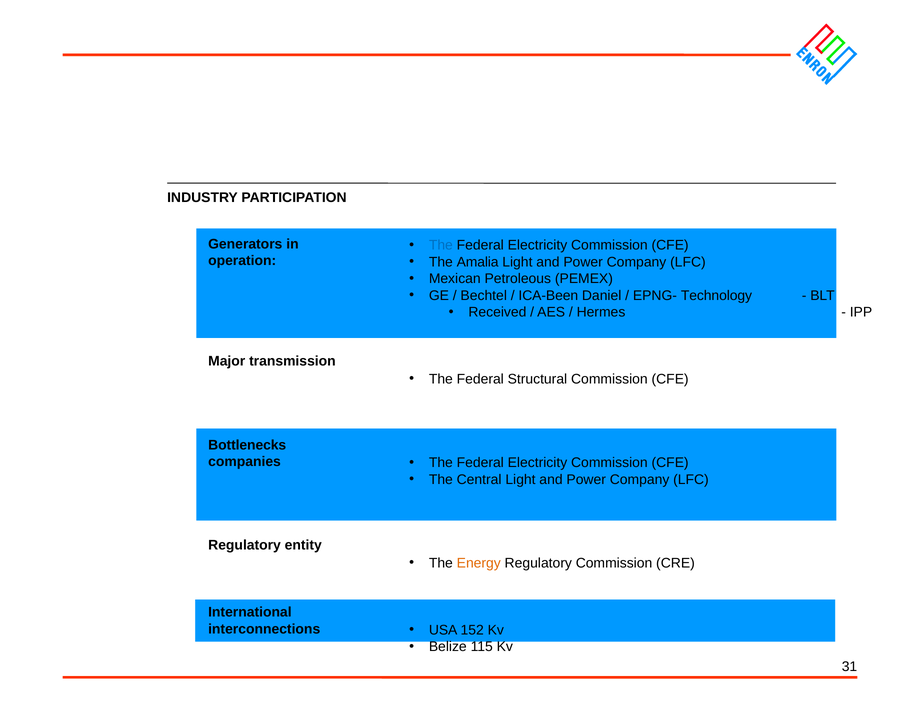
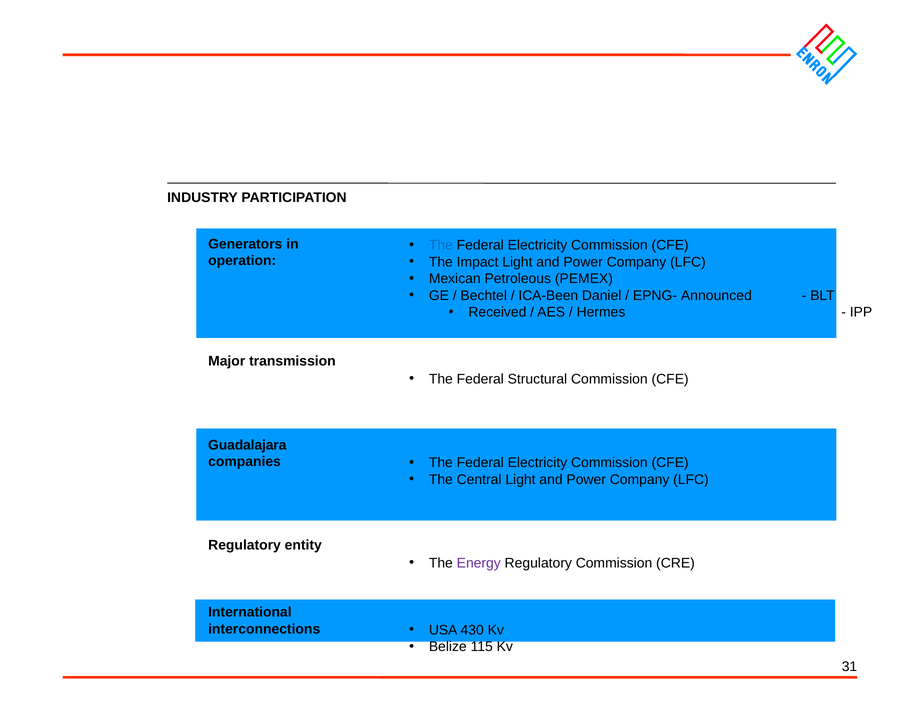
Amalia: Amalia -> Impact (478, 262)
Technology: Technology -> Announced (716, 295)
Bottlenecks: Bottlenecks -> Guadalajara (247, 445)
Energy colour: orange -> purple (479, 563)
152: 152 -> 430 (472, 630)
